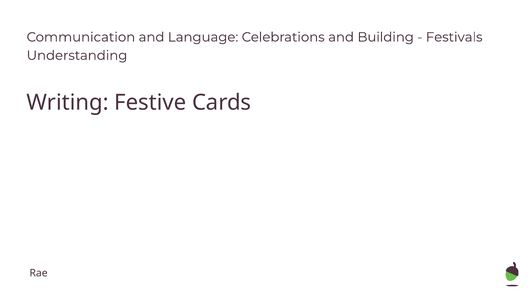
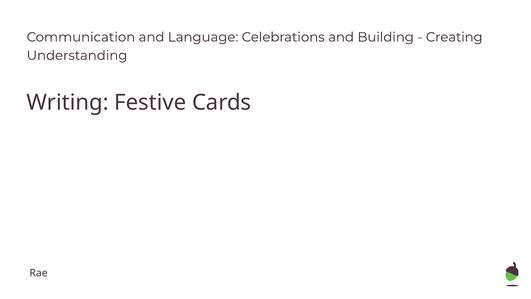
Festivals: Festivals -> Creating (454, 37)
